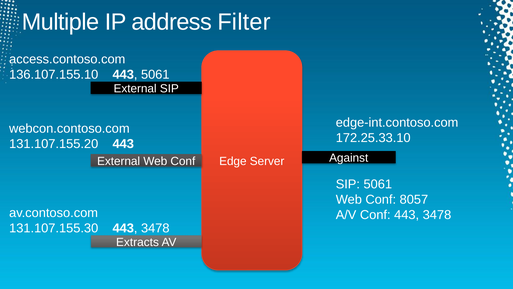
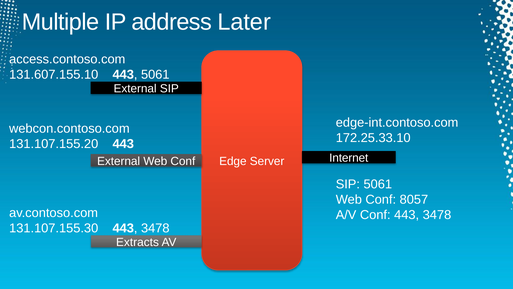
Filter: Filter -> Later (244, 22)
136.107.155.10: 136.107.155.10 -> 131.607.155.10 (54, 74)
Against: Against -> Internet (349, 158)
